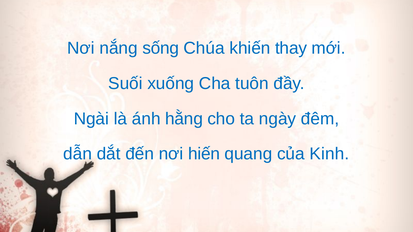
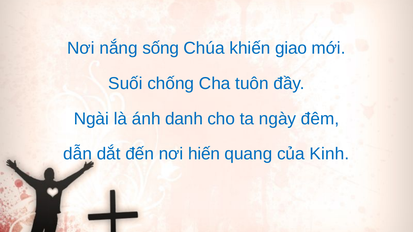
thay: thay -> giao (291, 48)
xuống: xuống -> chống (171, 84)
hằng: hằng -> danh (184, 119)
